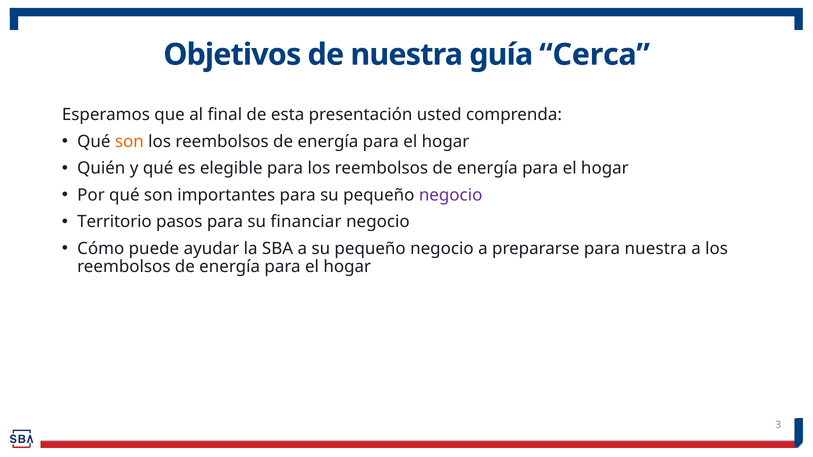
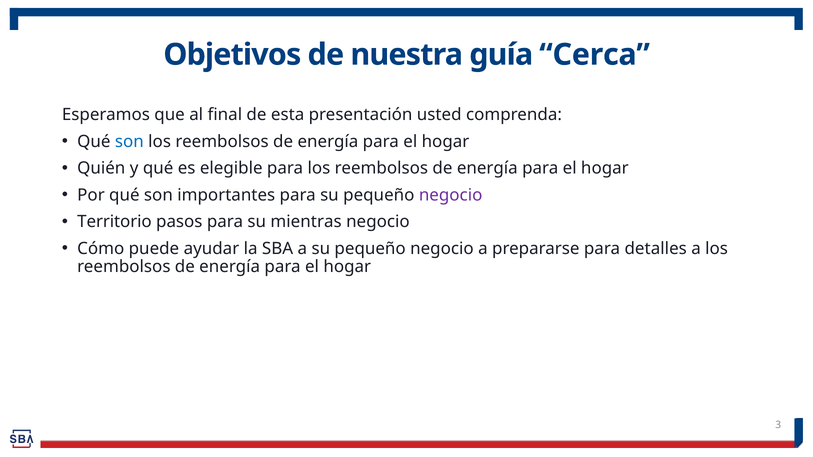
son colour: orange -> blue (129, 142)
financiar: financiar -> mientras (306, 222)
para nuestra: nuestra -> detalles (656, 249)
